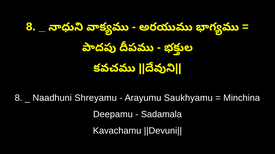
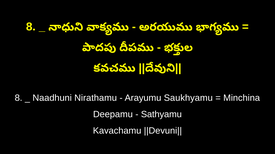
Shreyamu: Shreyamu -> Nirathamu (96, 98)
Sadamala: Sadamala -> Sathyamu (161, 115)
